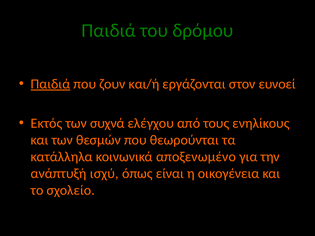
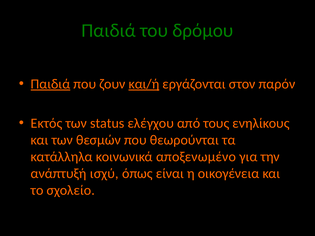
και/ή underline: none -> present (144, 84)
ευνοεί: ευνοεί -> παρόν (277, 84)
συχνά: συχνά -> status (107, 123)
